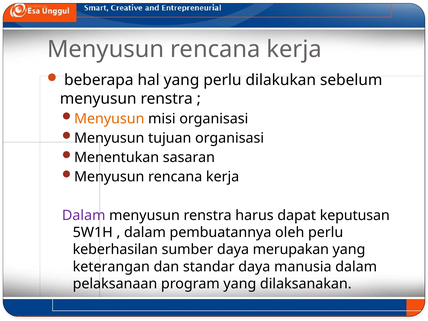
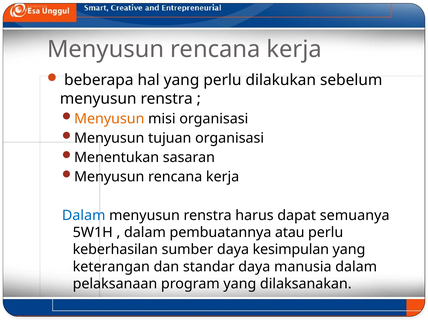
Dalam colour: purple -> blue (84, 215)
keputusan: keputusan -> semuanya (355, 215)
oleh: oleh -> atau (290, 232)
merupakan: merupakan -> kesimpulan (291, 250)
